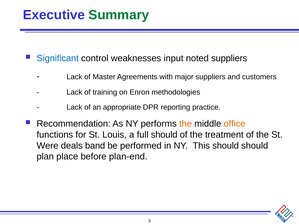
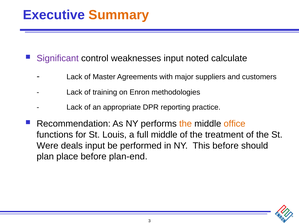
Summary colour: green -> orange (119, 15)
Significant colour: blue -> purple (58, 58)
noted suppliers: suppliers -> calculate (229, 58)
full should: should -> middle (164, 135)
deals band: band -> input (95, 146)
This should: should -> before (226, 146)
